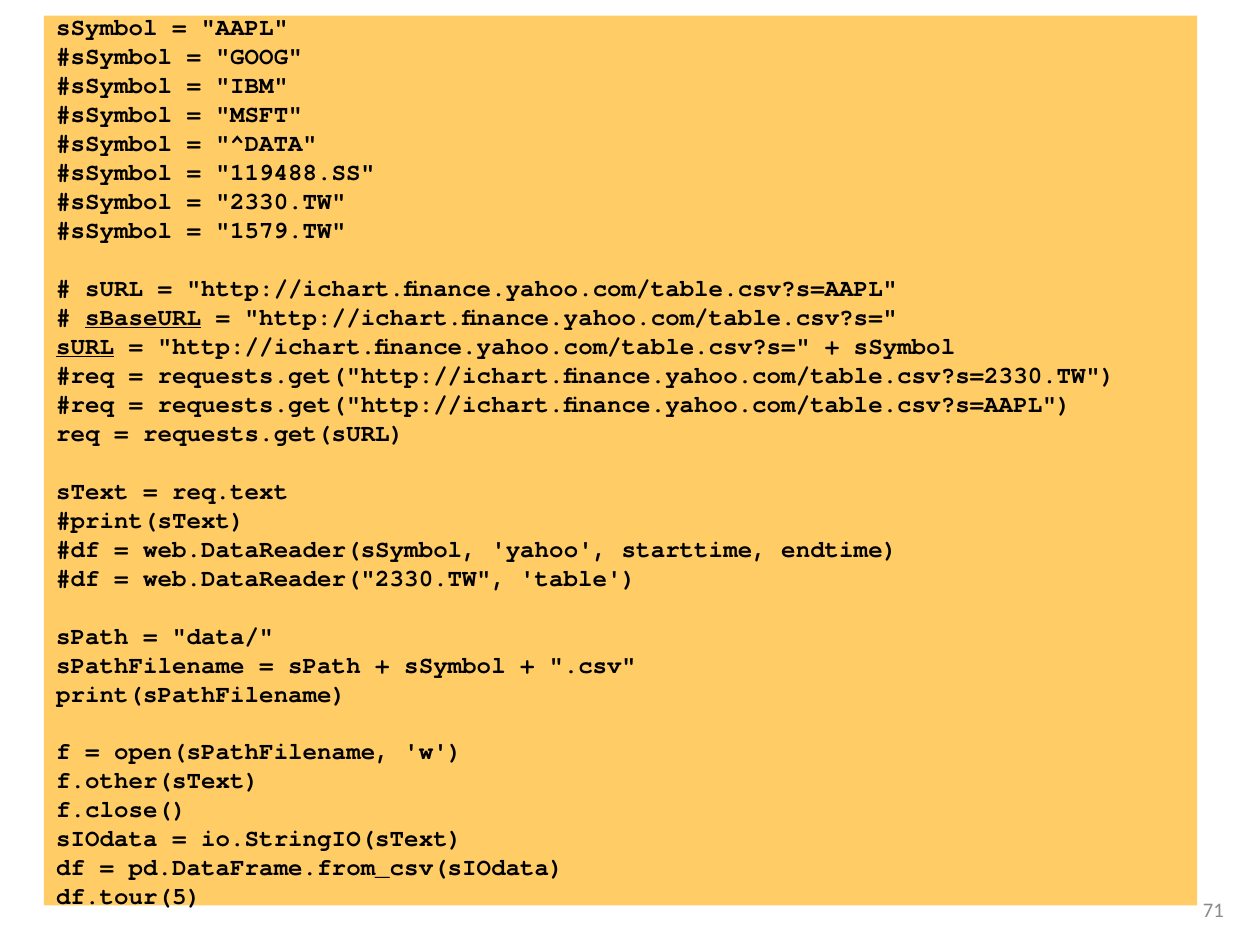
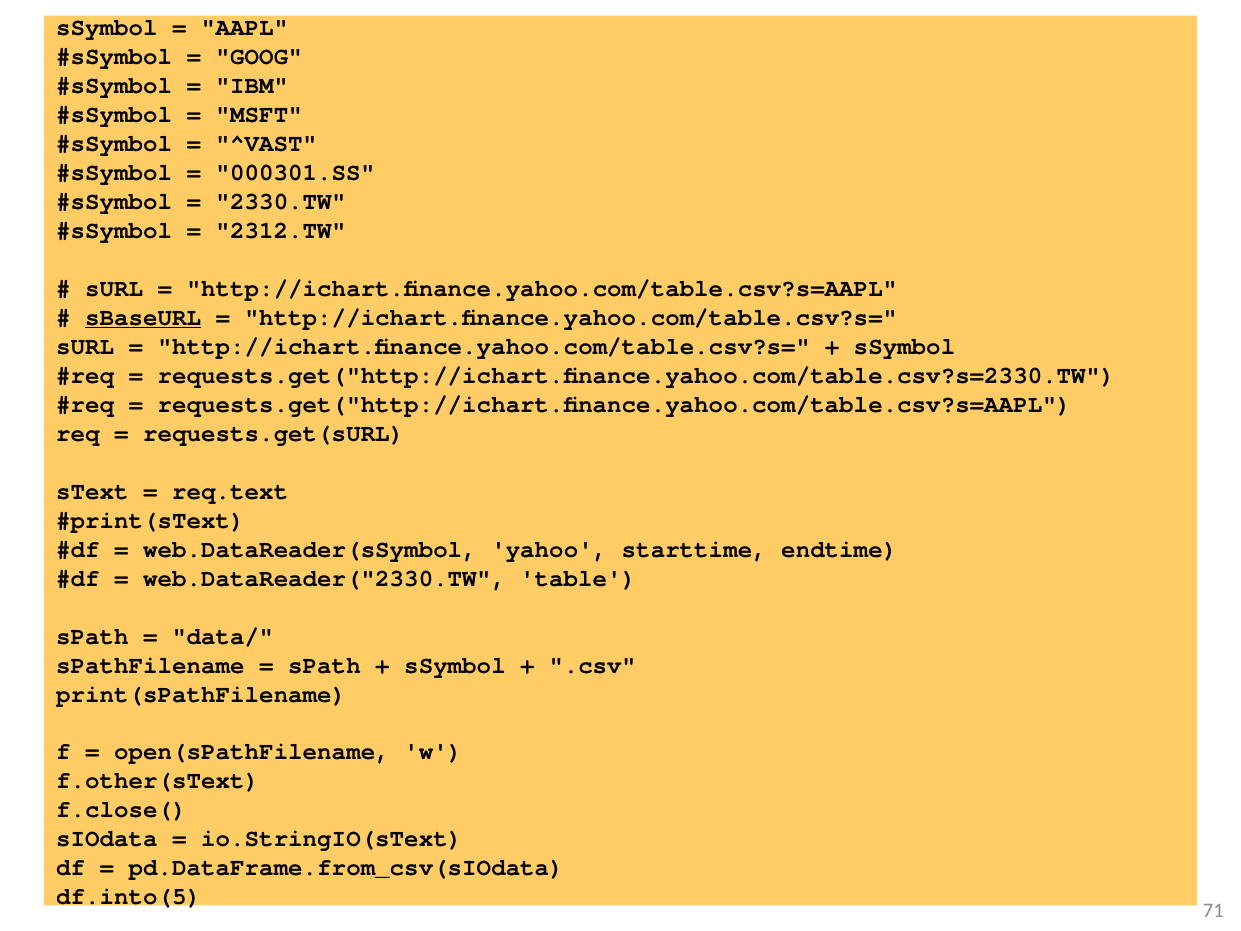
^DATA: ^DATA -> ^VAST (266, 143)
119488.SS: 119488.SS -> 000301.SS (295, 172)
1579.TW: 1579.TW -> 2312.TW (281, 230)
sURL underline: present -> none (85, 346)
df.tour(5: df.tour(5 -> df.into(5 (129, 897)
